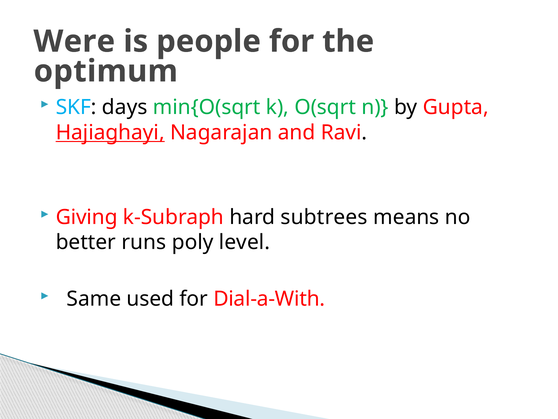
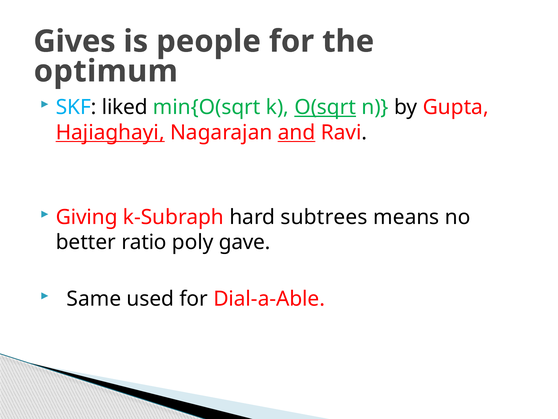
Were: Were -> Gives (75, 41)
days: days -> liked (125, 107)
O(sqrt underline: none -> present (325, 107)
and underline: none -> present (297, 132)
runs: runs -> ratio (144, 242)
level: level -> gave (245, 242)
Dial-a-With: Dial-a-With -> Dial-a-Able (269, 299)
